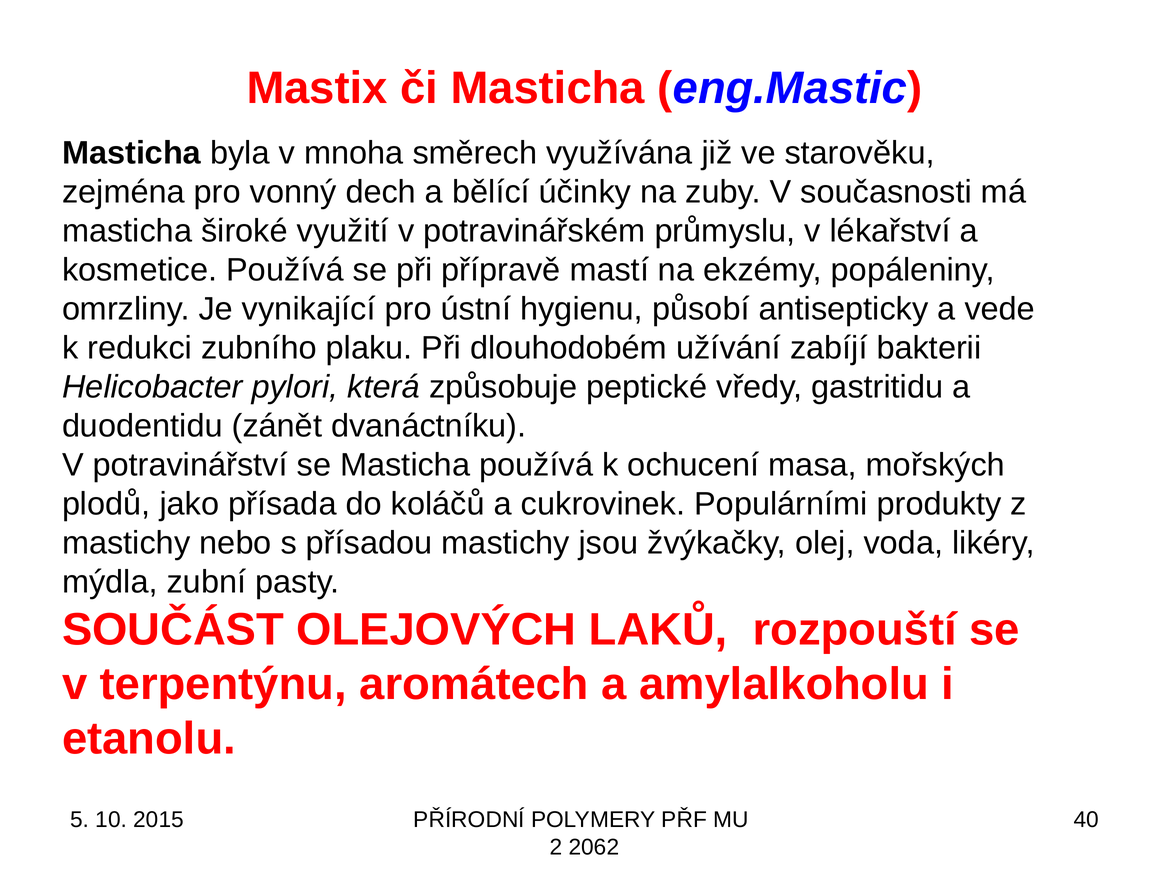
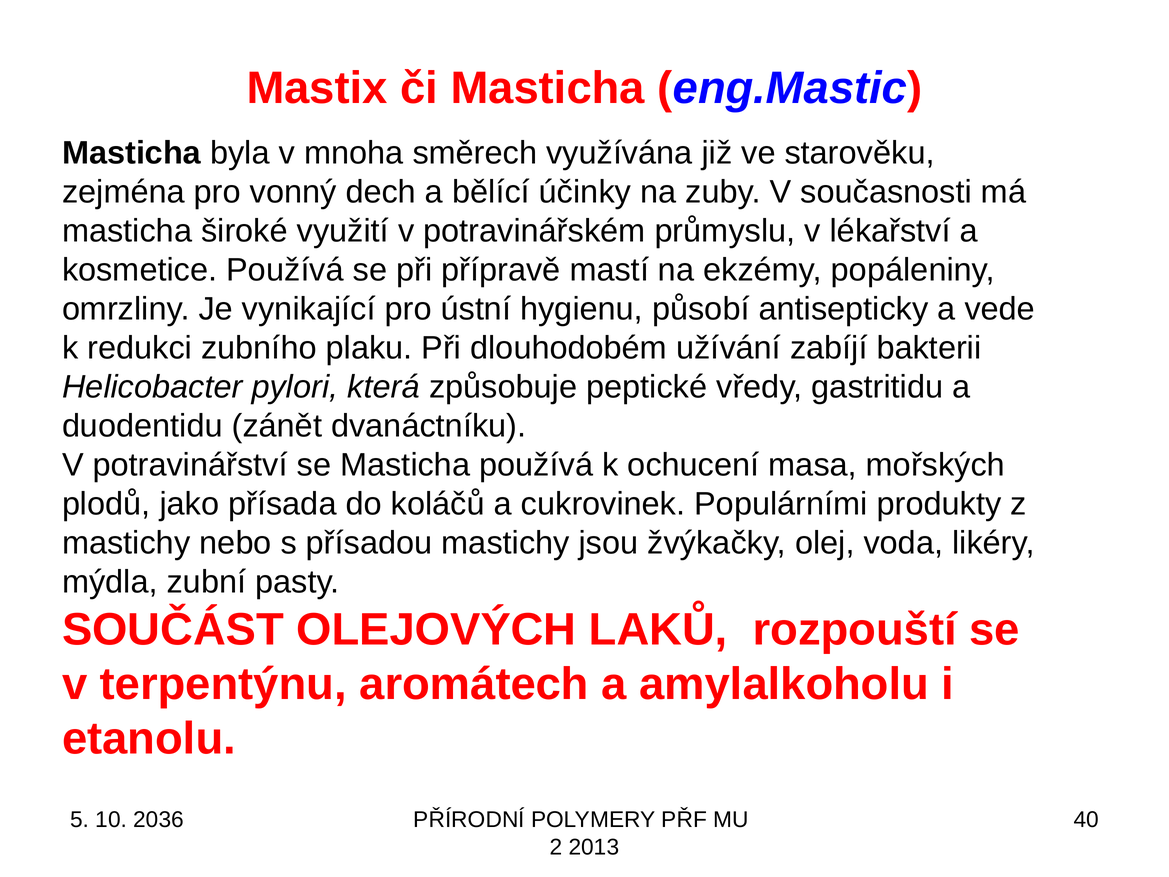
2015: 2015 -> 2036 (159, 819)
2062: 2062 -> 2013 (594, 847)
